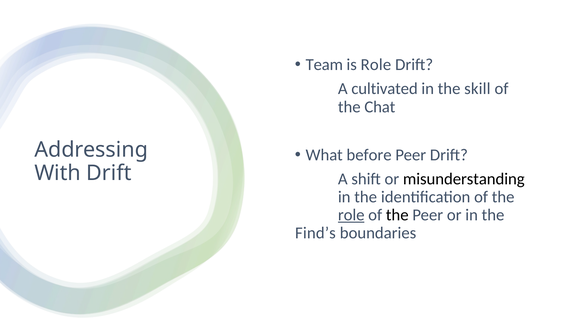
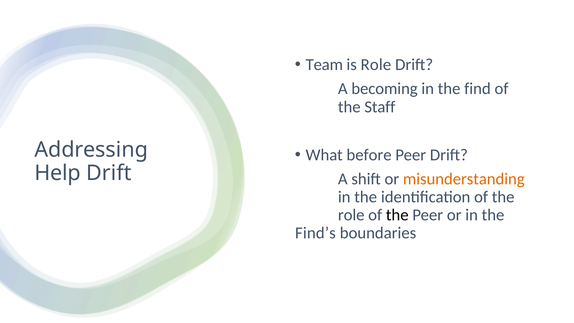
cultivated: cultivated -> becoming (385, 89)
skill: skill -> find (477, 89)
Chat: Chat -> Staff (380, 107)
With: With -> Help (58, 173)
misunderstanding colour: black -> orange (464, 179)
role underline: present -> none (351, 215)
